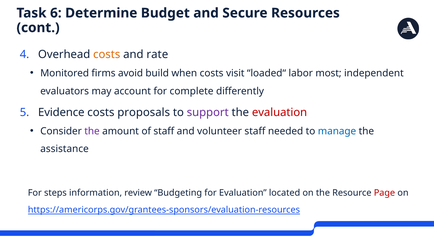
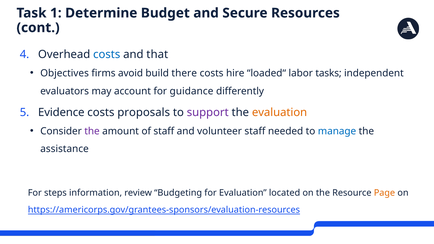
6: 6 -> 1 (56, 13)
costs colour: orange -> blue (107, 54)
rate: rate -> that (157, 54)
Monitored: Monitored -> Objectives (65, 73)
when: when -> there (184, 73)
visit: visit -> hire (235, 73)
most: most -> tasks (329, 73)
complete: complete -> guidance (192, 91)
evaluation colour: red -> orange (280, 112)
Page colour: red -> orange (384, 193)
